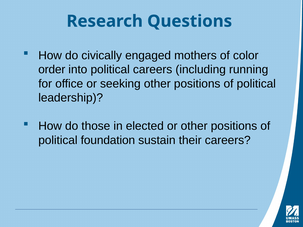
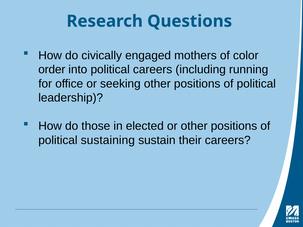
foundation: foundation -> sustaining (108, 140)
